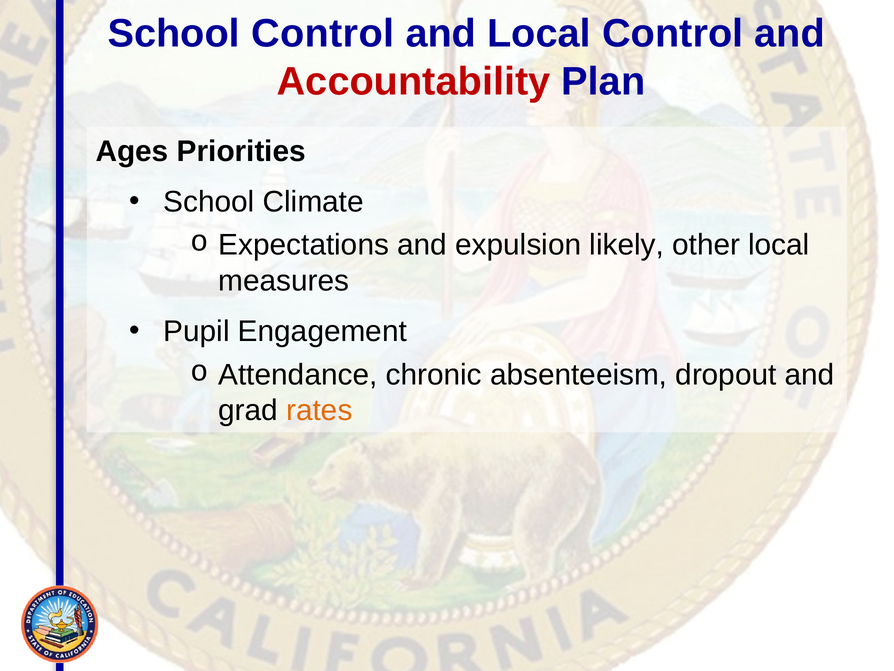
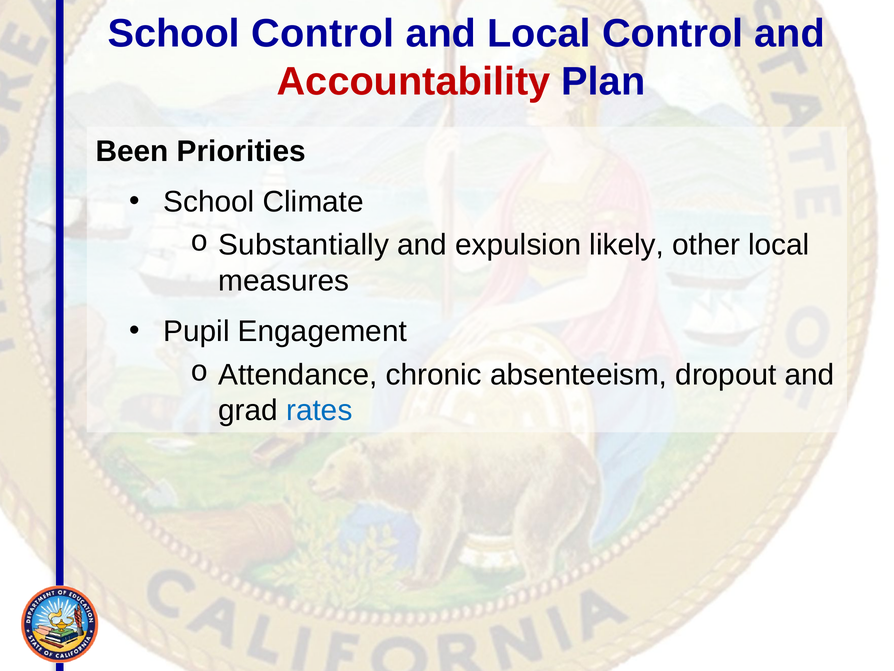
Ages: Ages -> Been (132, 151)
Expectations: Expectations -> Substantially (304, 245)
rates colour: orange -> blue (319, 410)
